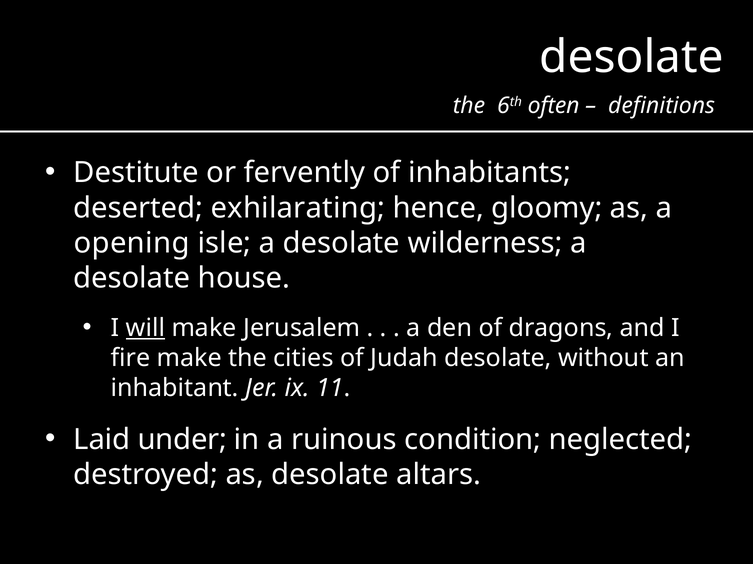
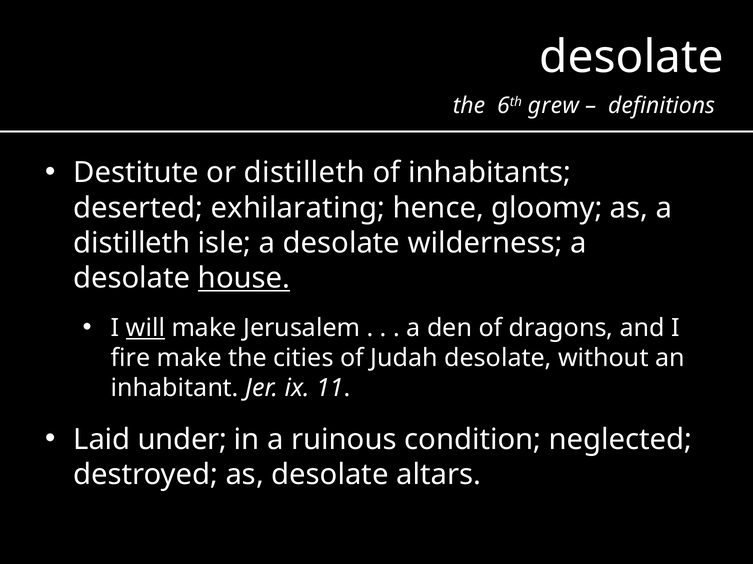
often: often -> grew (553, 106)
or fervently: fervently -> distilleth (304, 173)
opening: opening -> distilleth (132, 243)
house underline: none -> present (244, 278)
